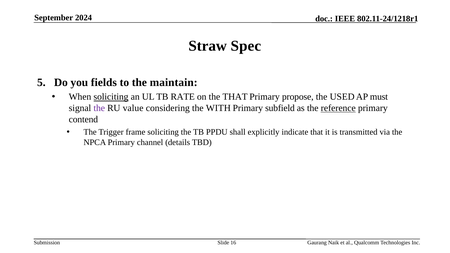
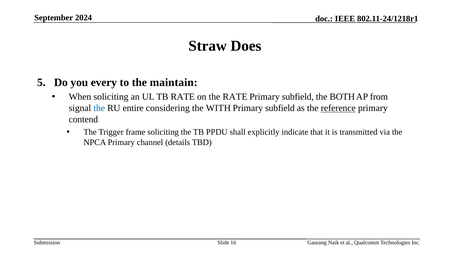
Spec: Spec -> Does (246, 46)
fields: fields -> every (104, 82)
soliciting underline: present -> none (111, 97)
the THAT: THAT -> RATE (235, 97)
propose: propose -> subfield (298, 97)
USED: USED -> BOTH (342, 97)
must: must -> from (379, 97)
the colour: purple -> blue (99, 108)
value: value -> entire (133, 108)
